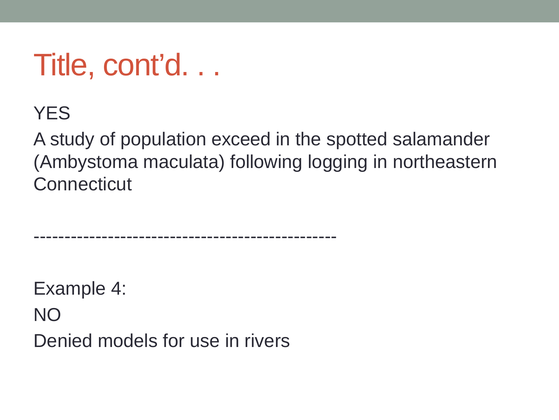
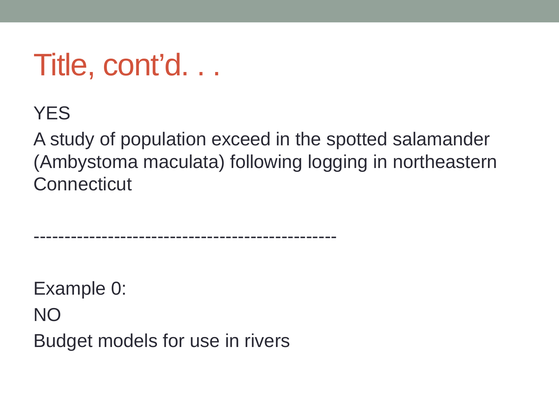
4: 4 -> 0 (119, 288)
Denied: Denied -> Budget (63, 340)
